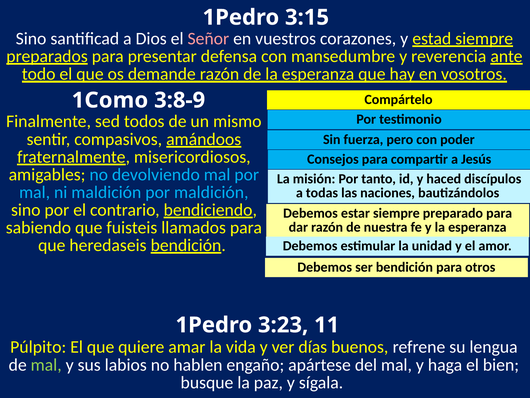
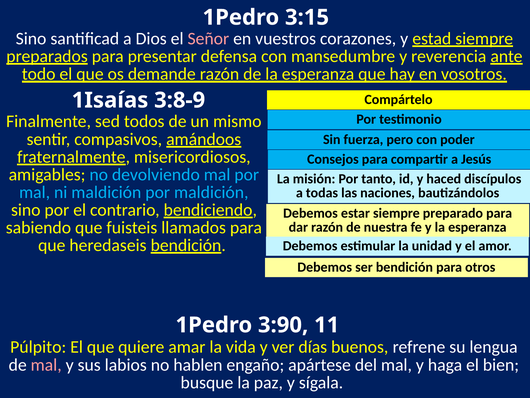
1Como: 1Como -> 1Isaías (110, 100)
3:23: 3:23 -> 3:90 (283, 325)
mal colour: light green -> pink (46, 364)
